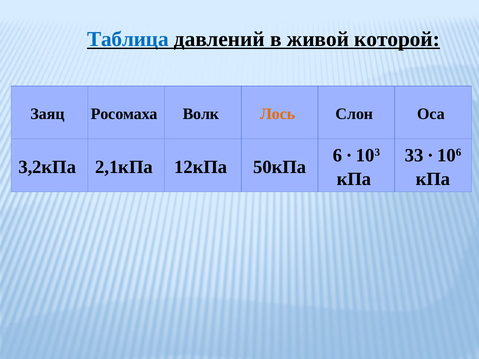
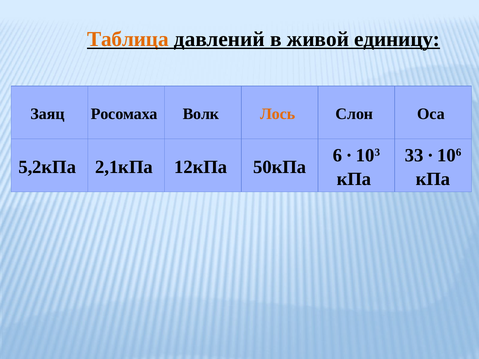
Таблица colour: blue -> orange (128, 39)
которой: которой -> единицу (397, 39)
3,2кПа: 3,2кПа -> 5,2кПа (47, 167)
